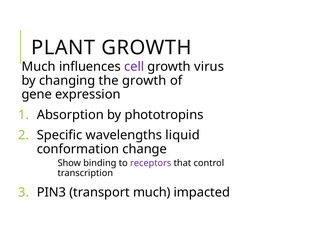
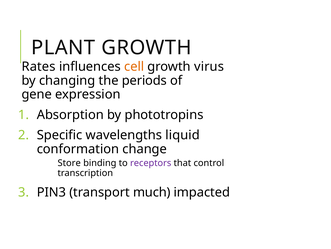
Much: Much -> Rates (39, 66)
cell colour: purple -> orange (134, 66)
the growth: growth -> periods (144, 80)
Show: Show -> Store (69, 163)
